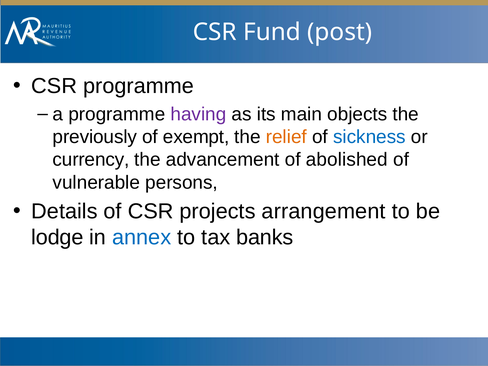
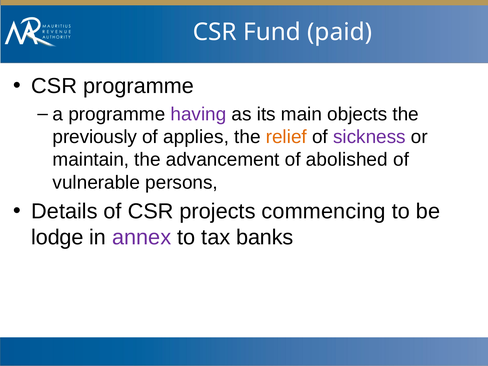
post: post -> paid (340, 32)
exempt: exempt -> applies (196, 137)
sickness colour: blue -> purple (369, 137)
currency: currency -> maintain (91, 160)
arrangement: arrangement -> commencing (324, 211)
annex colour: blue -> purple (142, 237)
